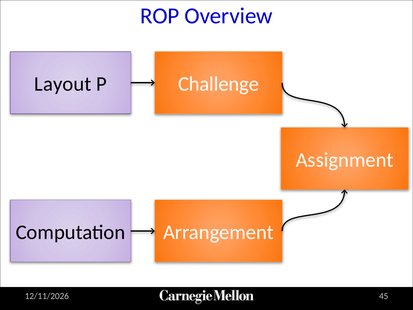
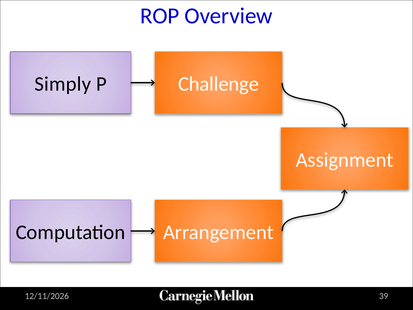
Layout: Layout -> Simply (63, 84)
45: 45 -> 39 (384, 296)
